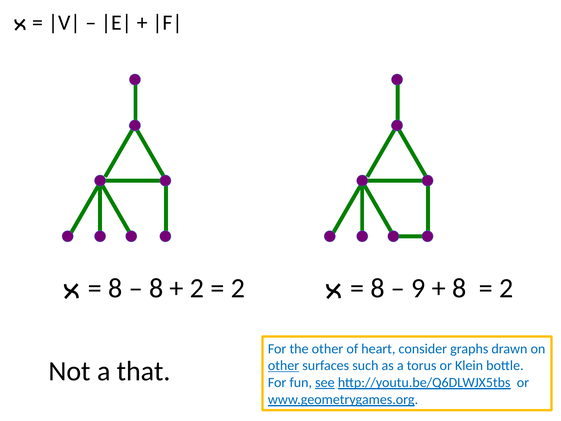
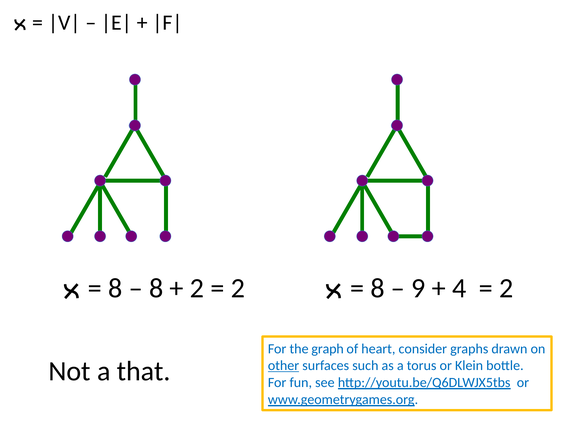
8: 8 -> 4 (459, 288)
the other: other -> graph (328, 349)
see underline: present -> none (325, 382)
